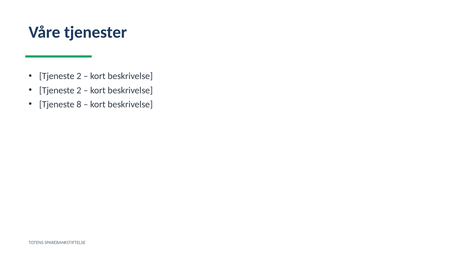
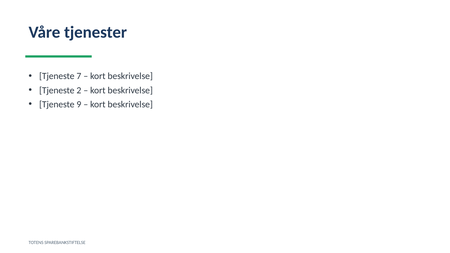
2: 2 -> 7 (79, 76)
8: 8 -> 9 (79, 104)
